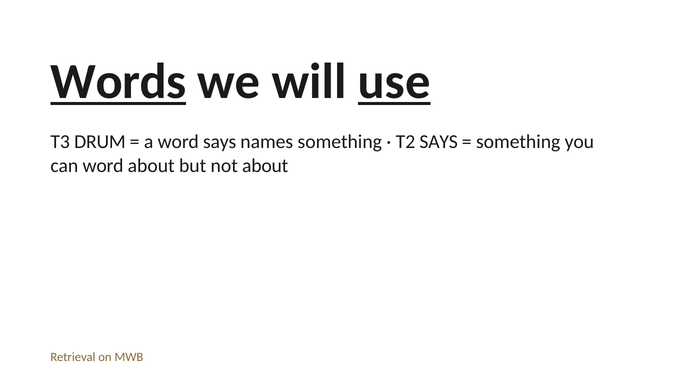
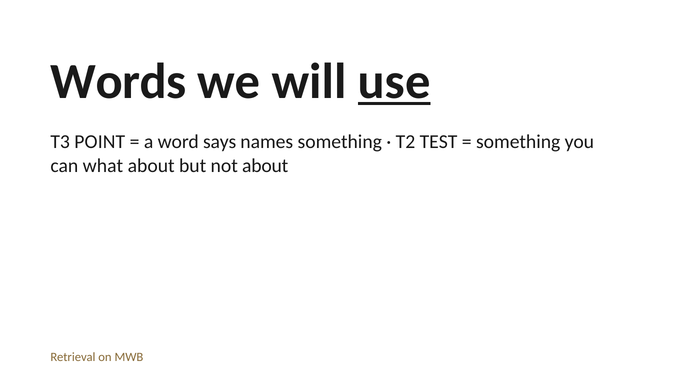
Words underline: present -> none (118, 82)
DRUM: DRUM -> POINT (100, 142)
T2 SAYS: SAYS -> TEST (439, 142)
can word: word -> what (103, 166)
